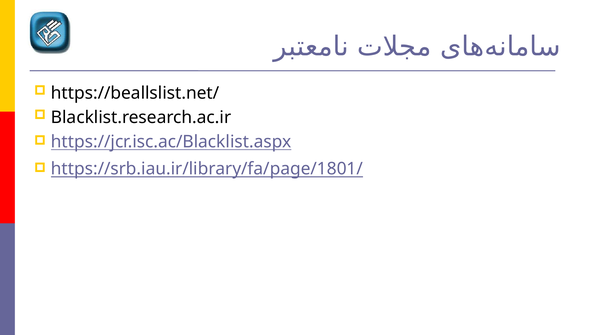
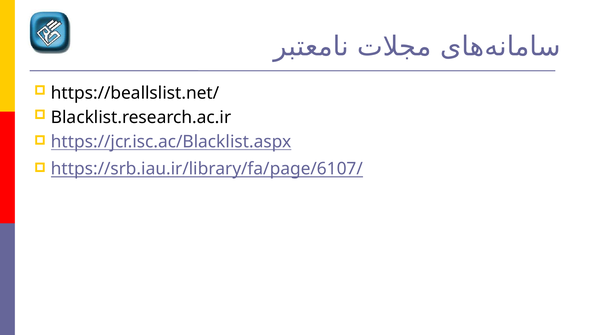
https://srb.iau.ir/library/fa/page/1801/: https://srb.iau.ir/library/fa/page/1801/ -> https://srb.iau.ir/library/fa/page/6107/ (207, 169)
